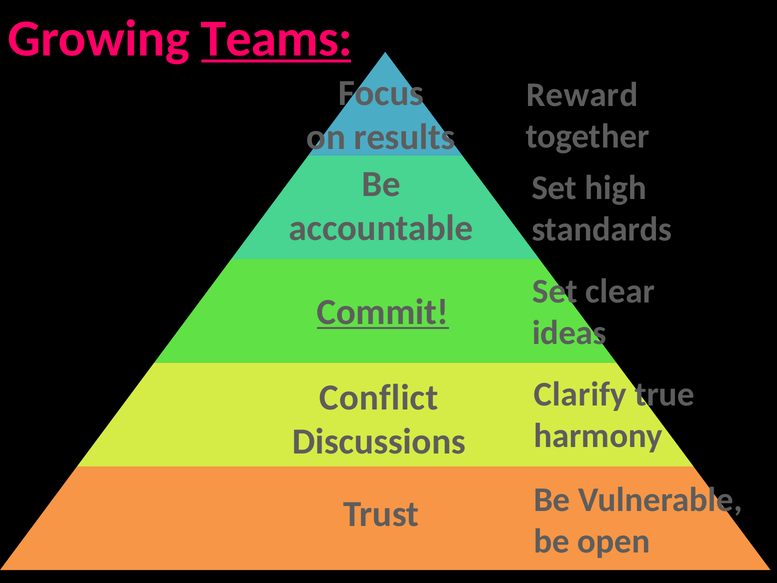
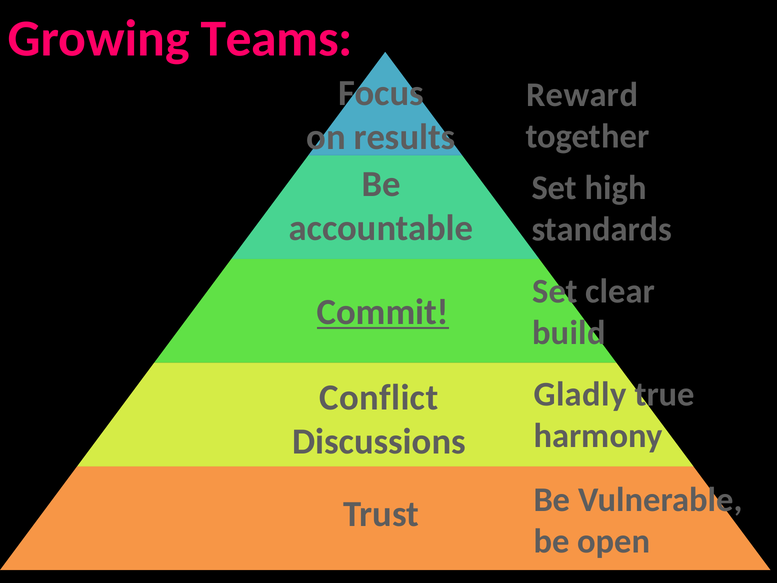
Teams underline: present -> none (277, 39)
ideas: ideas -> build (569, 333)
Clarify: Clarify -> Gladly (580, 394)
